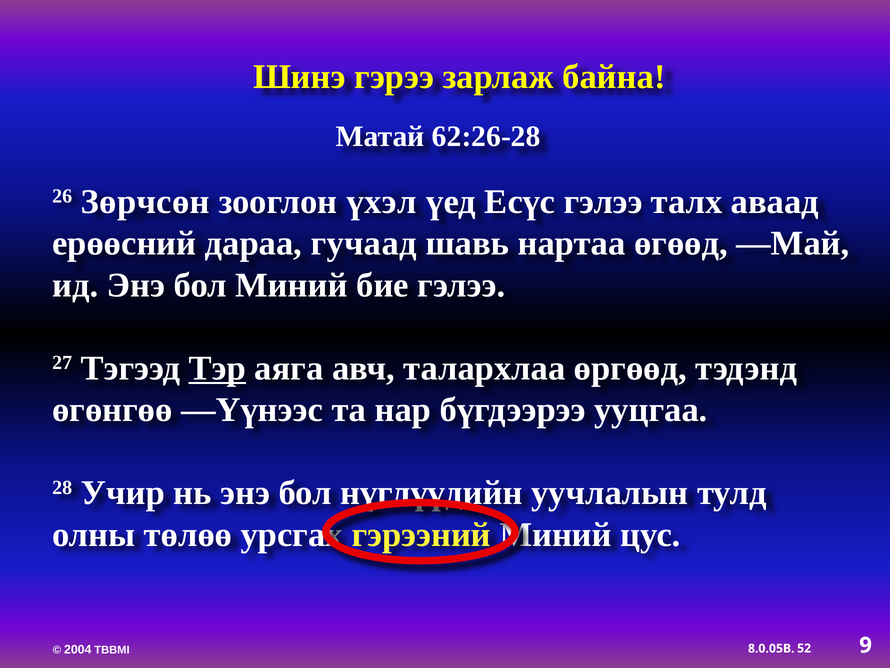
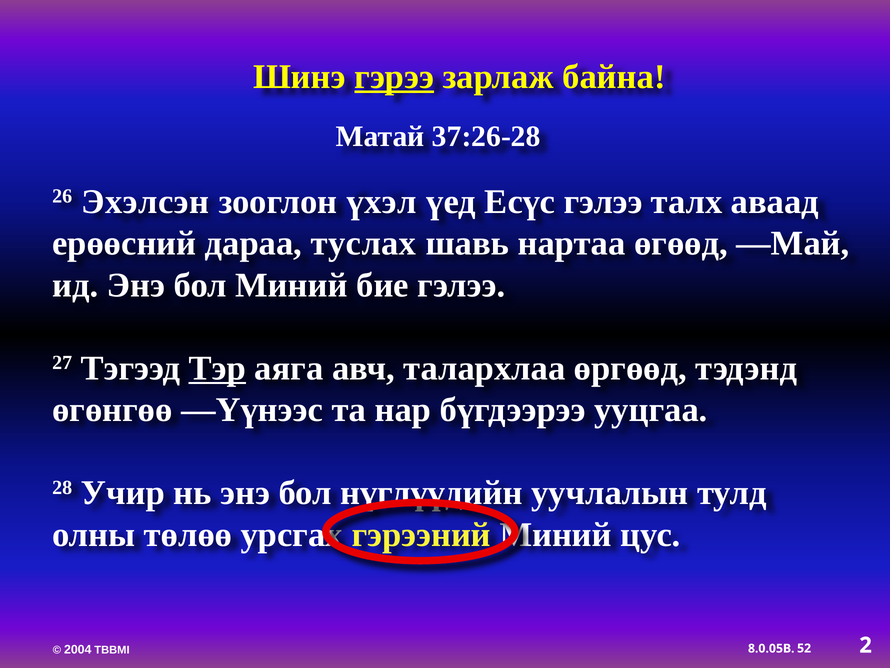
гэрээ underline: none -> present (394, 77)
62:26-28: 62:26-28 -> 37:26-28 (486, 136)
Зөрчсөн: Зөрчсөн -> Эхэлсэн (145, 202)
гучаад: гучаад -> туслах (364, 243)
9: 9 -> 2 (866, 645)
